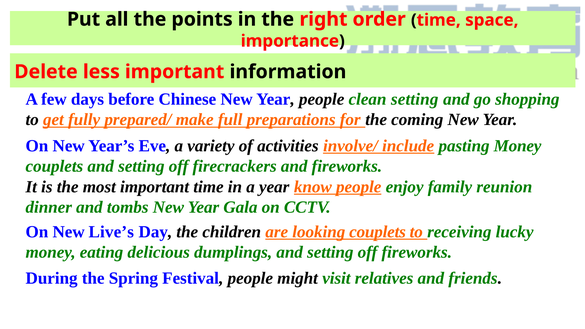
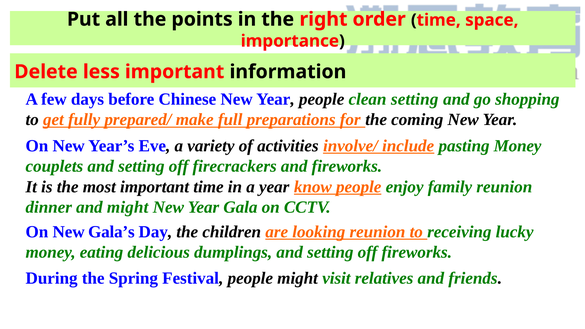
and tombs: tombs -> might (128, 207)
Live’s: Live’s -> Gala’s (111, 232)
looking couplets: couplets -> reunion (377, 232)
